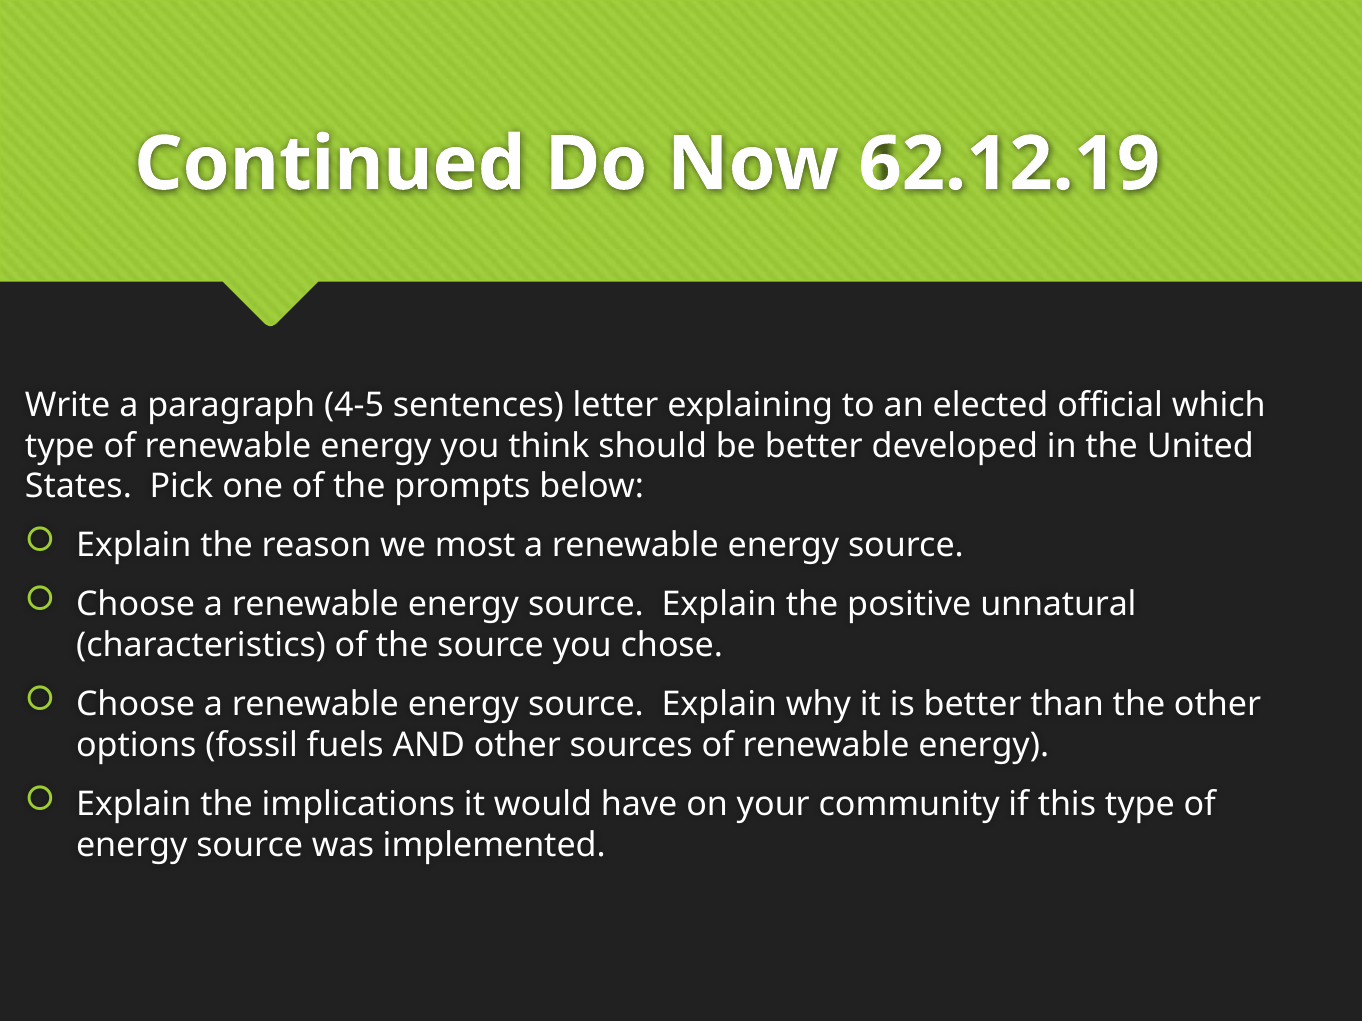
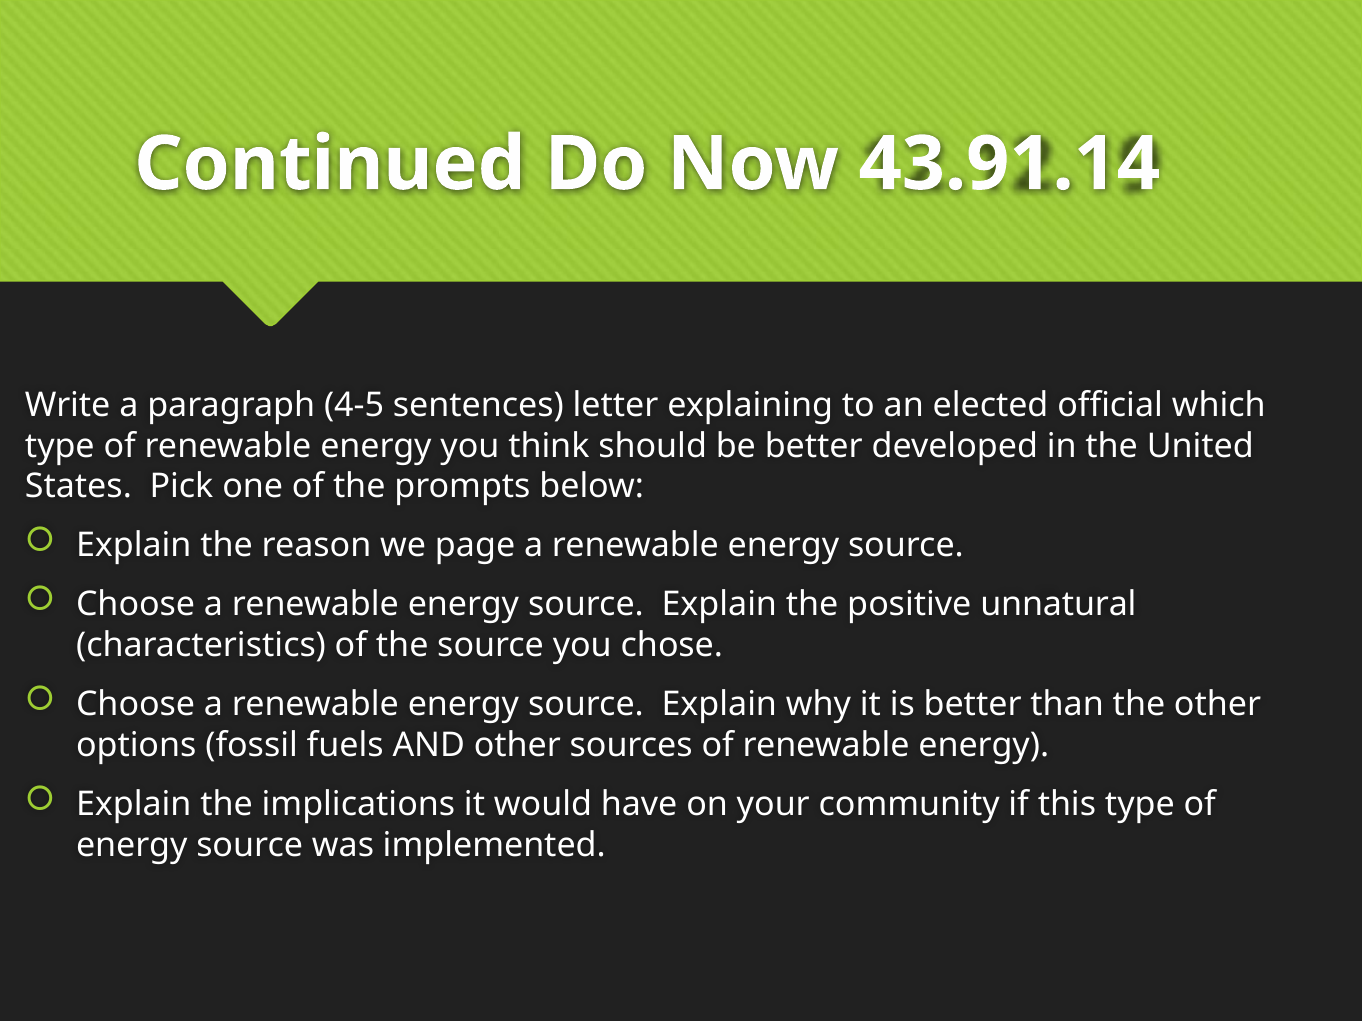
62.12.19: 62.12.19 -> 43.91.14 (1009, 164)
most: most -> page (475, 546)
